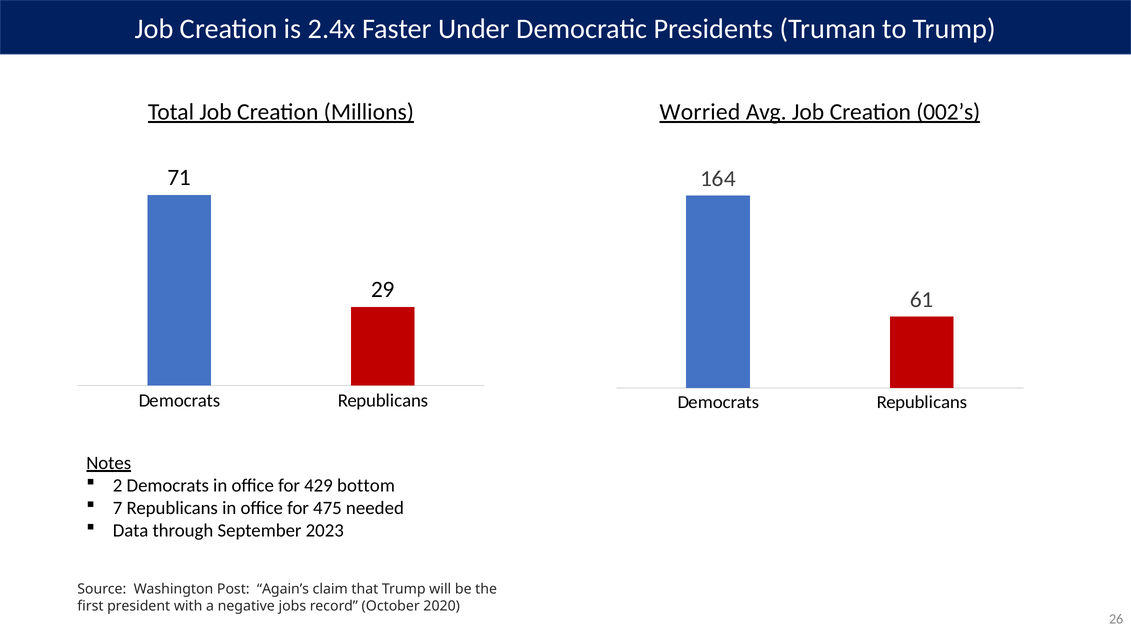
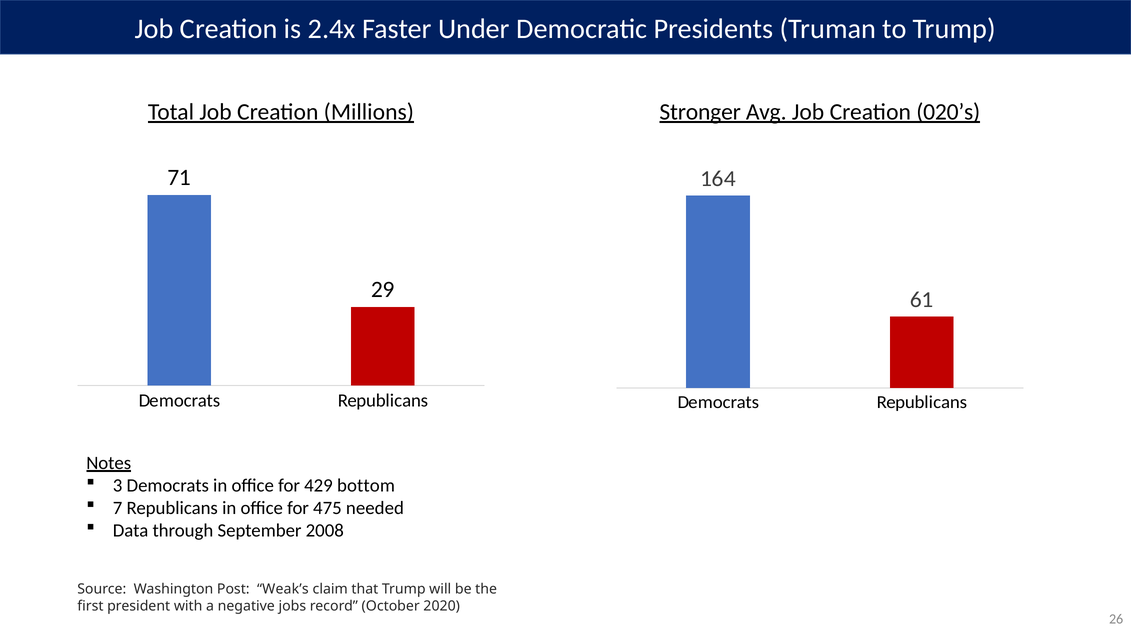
Worried: Worried -> Stronger (700, 112)
002’s: 002’s -> 020’s (948, 112)
2: 2 -> 3 (118, 486)
2023: 2023 -> 2008 (325, 531)
Again’s: Again’s -> Weak’s (283, 589)
